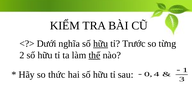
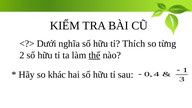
hữu underline: present -> none (101, 44)
Trước: Trước -> Thích (134, 44)
thức: thức -> khác (57, 75)
